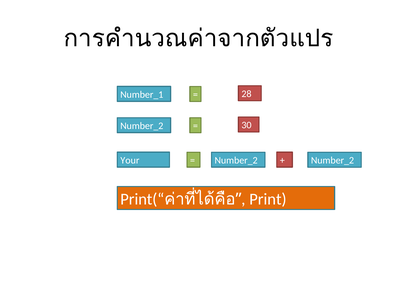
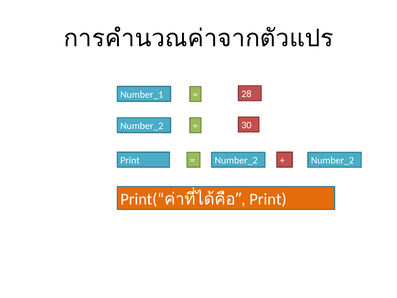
Your: Your -> Print (130, 160)
